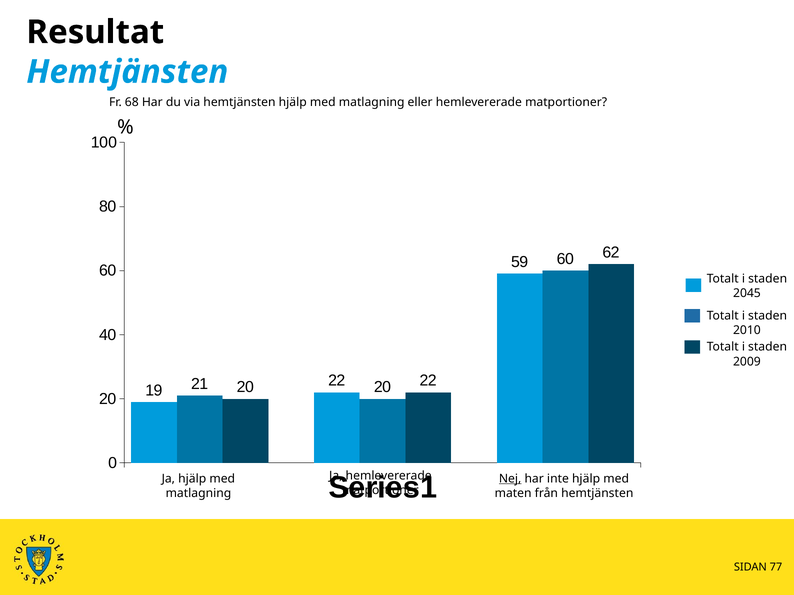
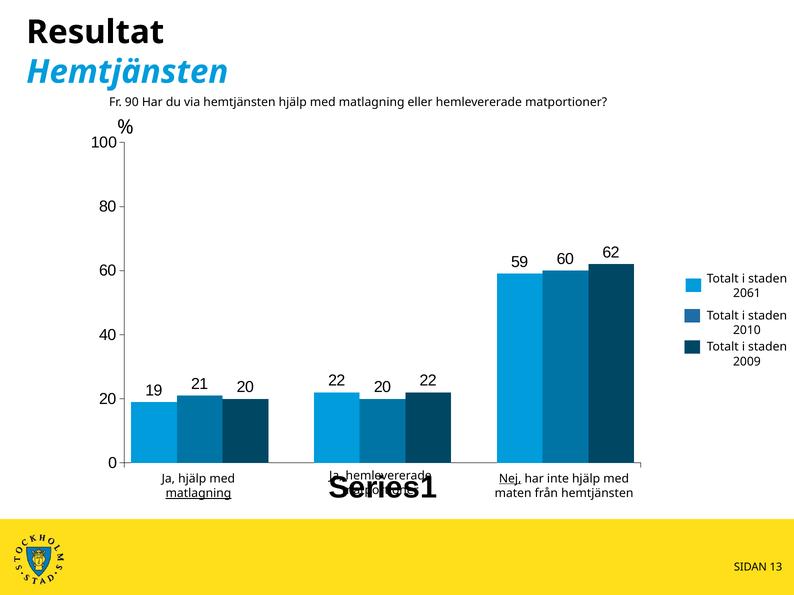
68: 68 -> 90 (132, 102)
2045: 2045 -> 2061 (747, 293)
matlagning underline: none -> present (198, 494)
77: 77 -> 13 (776, 568)
